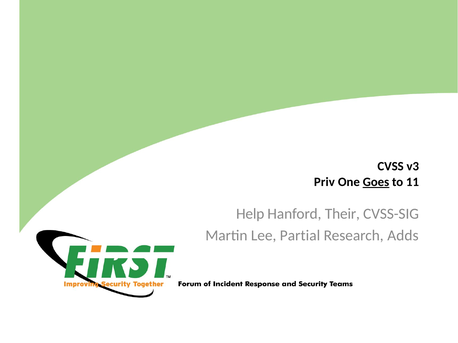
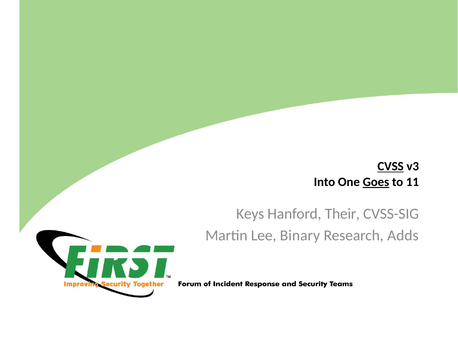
CVSS underline: none -> present (391, 167)
Priv: Priv -> Into (324, 182)
Help: Help -> Keys (250, 214)
Partial: Partial -> Binary (300, 236)
